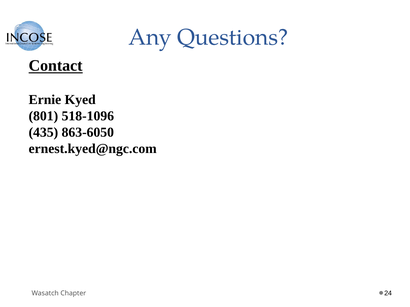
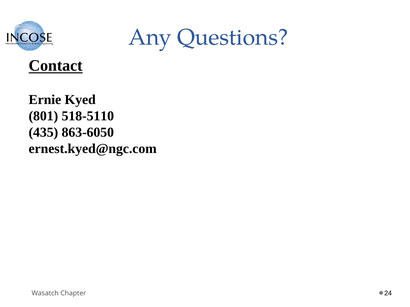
518-1096: 518-1096 -> 518-5110 (88, 116)
